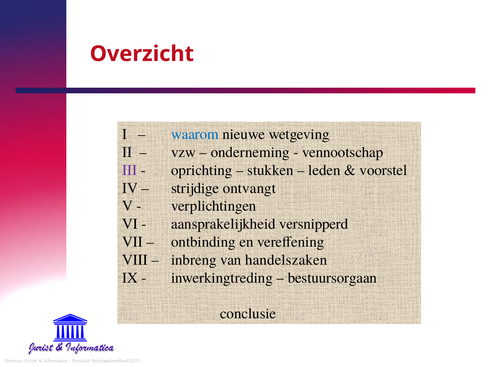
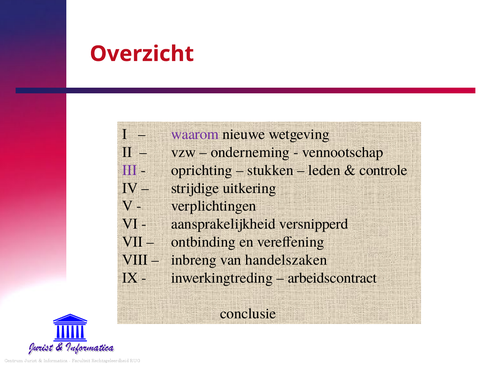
waarom colour: blue -> purple (195, 134)
voorstel: voorstel -> controle (383, 170)
ontvangt: ontvangt -> uitkering (250, 188)
bestuursorgaan: bestuursorgaan -> arbeidscontract (332, 278)
